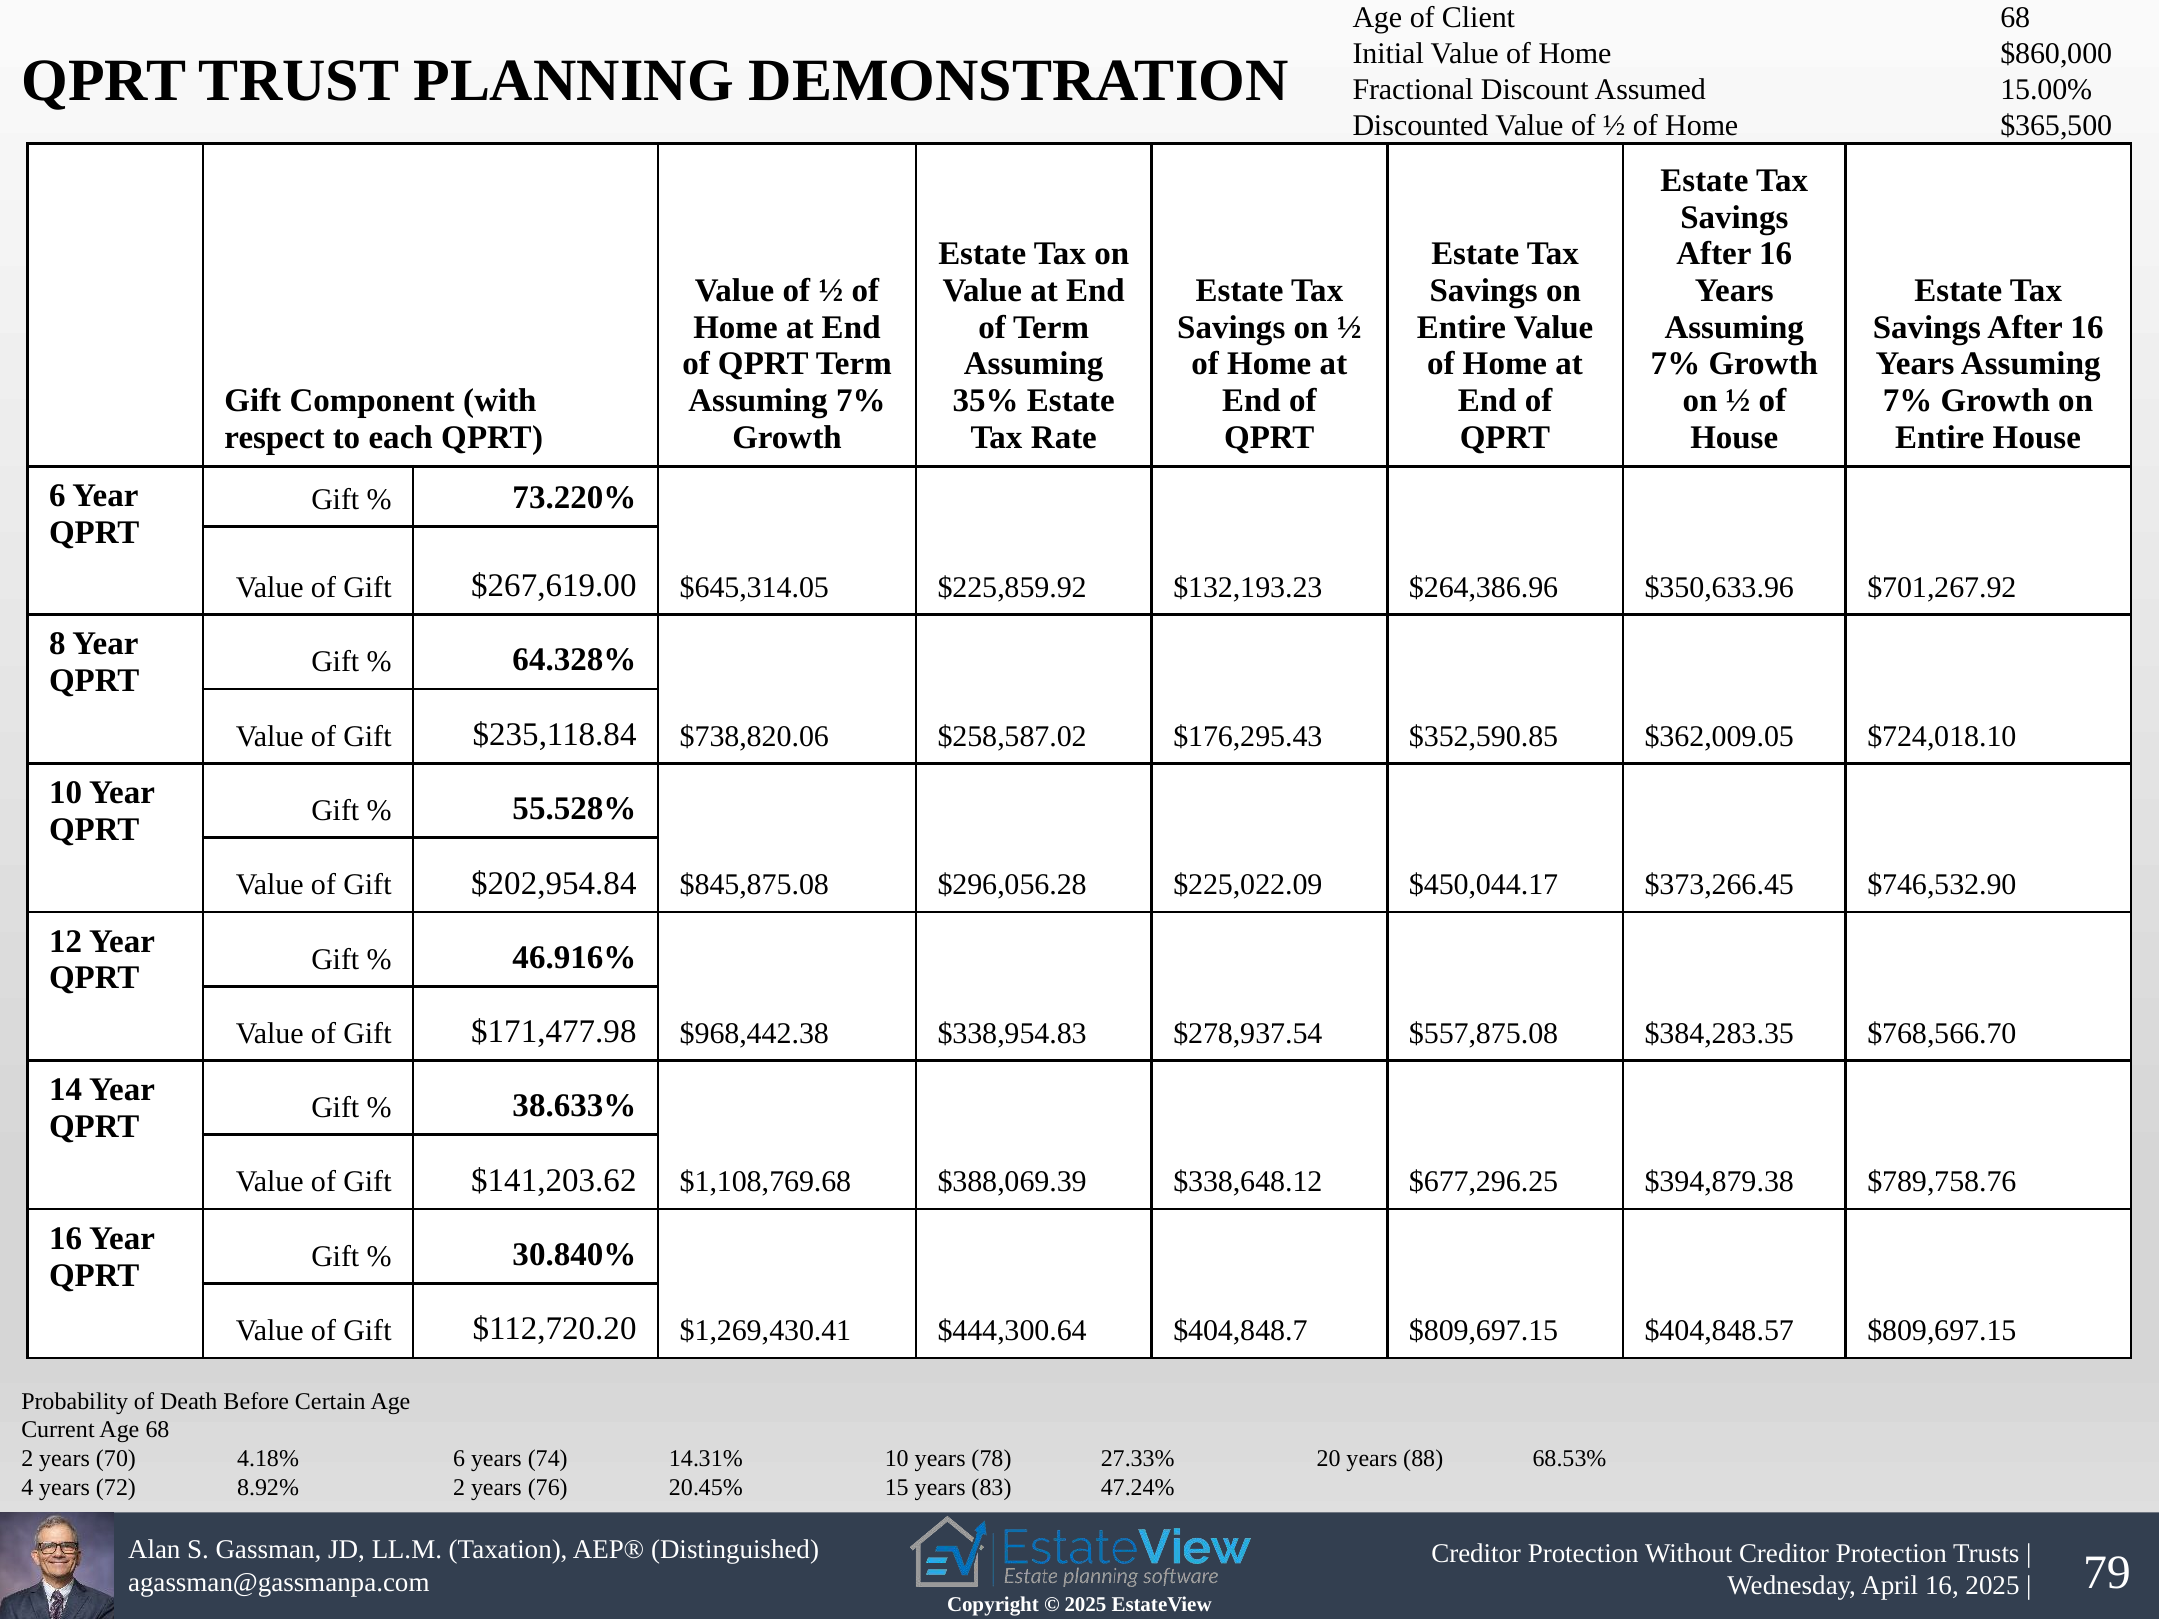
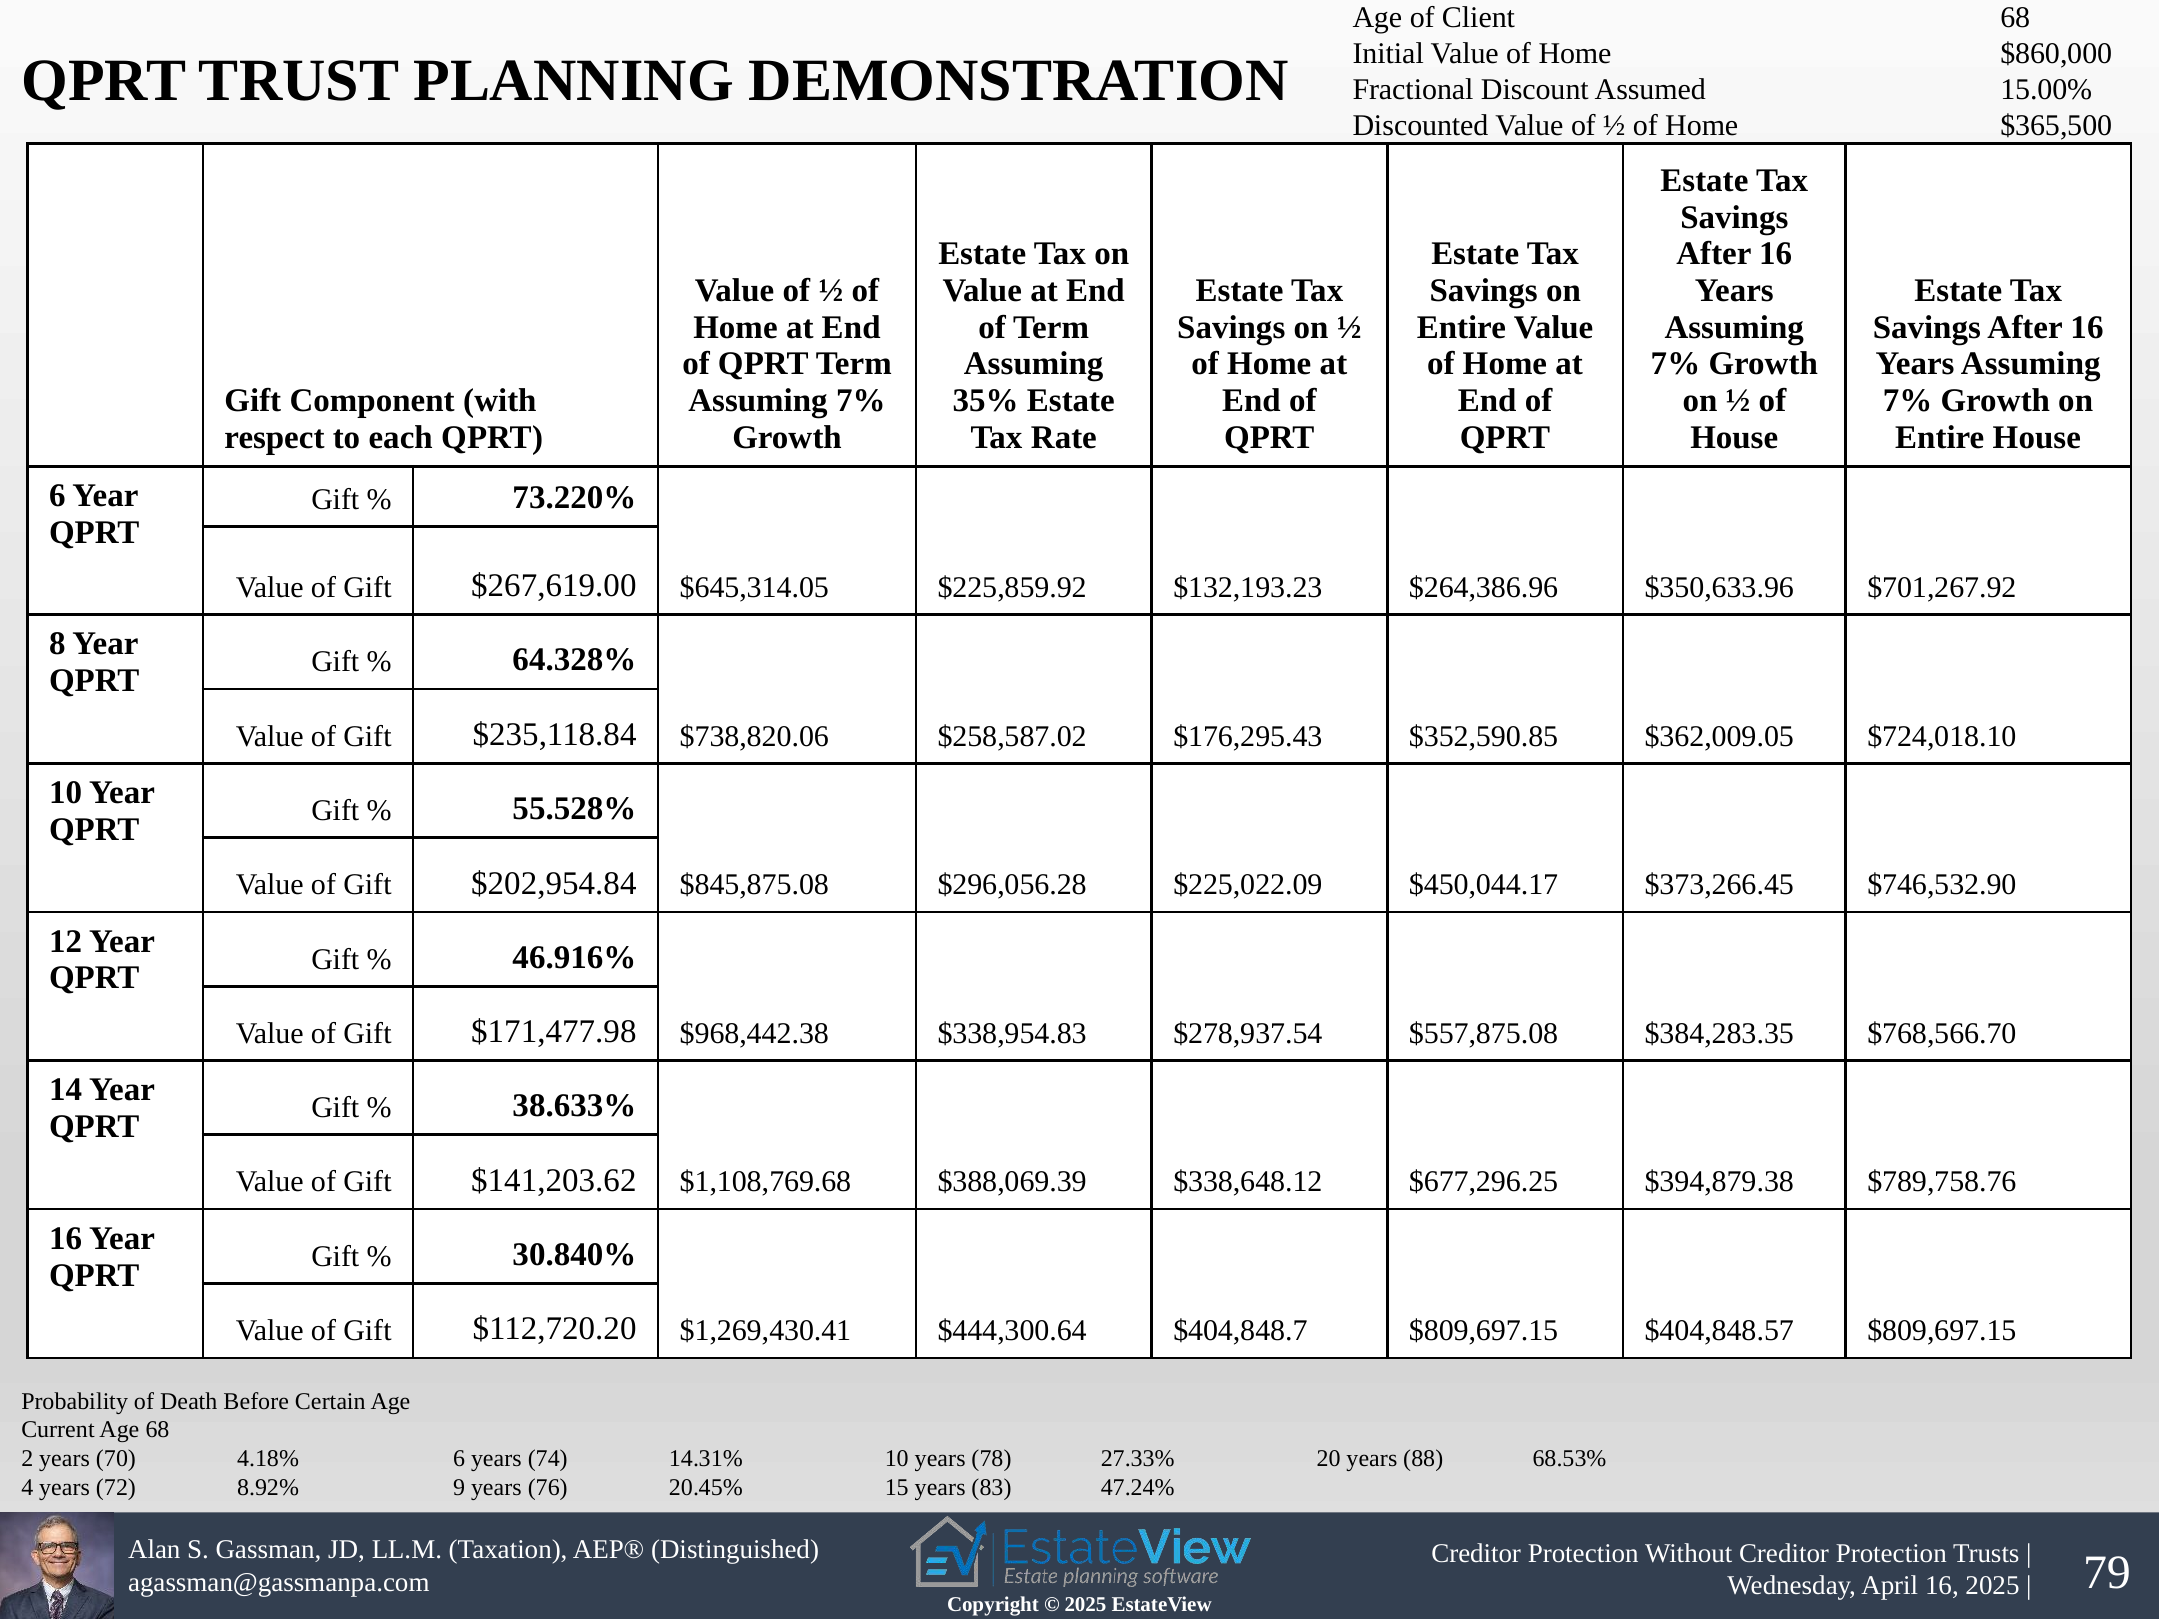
8.92% 2: 2 -> 9 (459, 1488)
